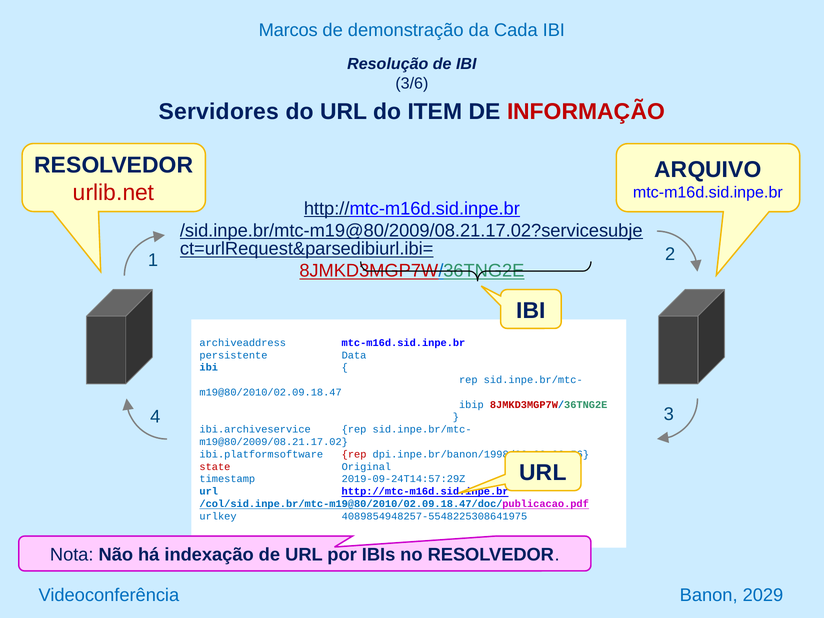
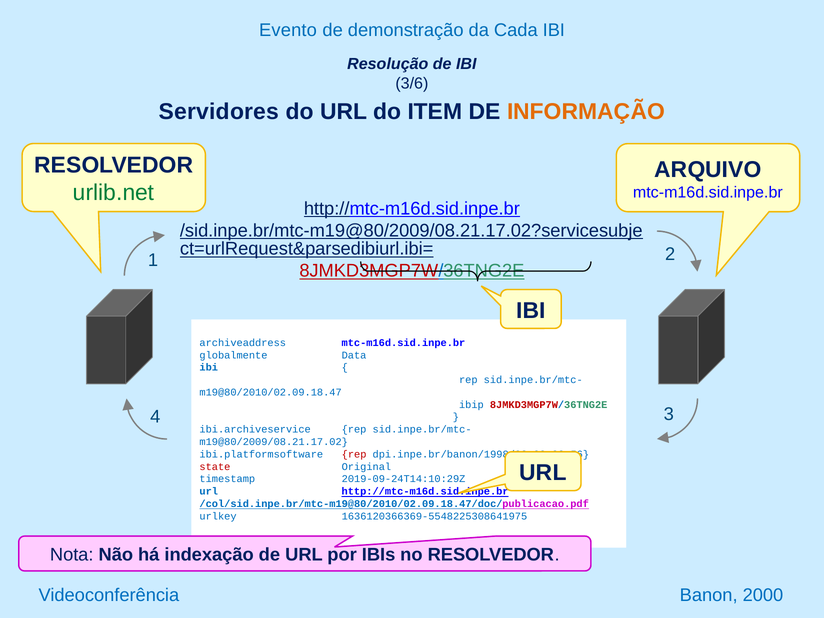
Marcos: Marcos -> Evento (288, 30)
INFORMAÇÃO colour: red -> orange (586, 112)
urlib.net colour: red -> green (114, 193)
persistente: persistente -> globalmente (233, 355)
2019-09-24T14:57:29Z: 2019-09-24T14:57:29Z -> 2019-09-24T14:10:29Z (404, 479)
4089854948257-5548225308641975: 4089854948257-5548225308641975 -> 1636120366369-5548225308641975 (434, 516)
2029: 2029 -> 2000 (763, 595)
